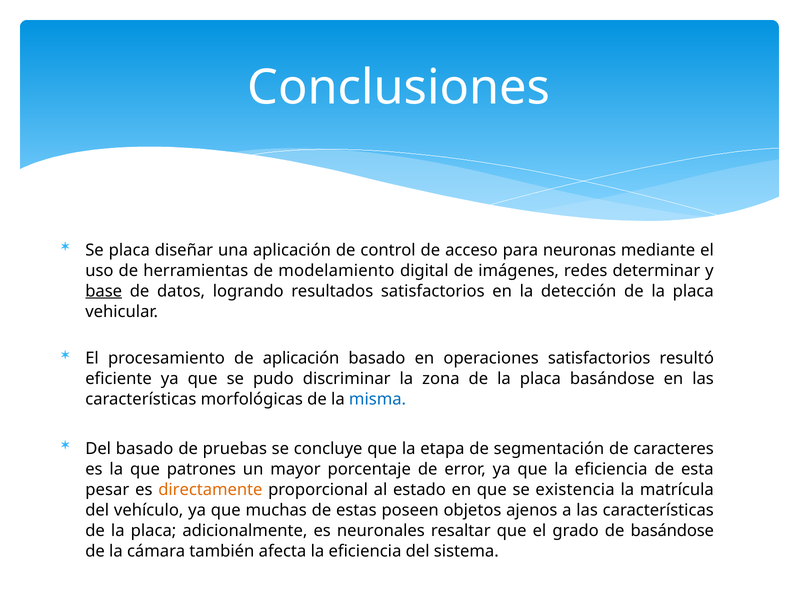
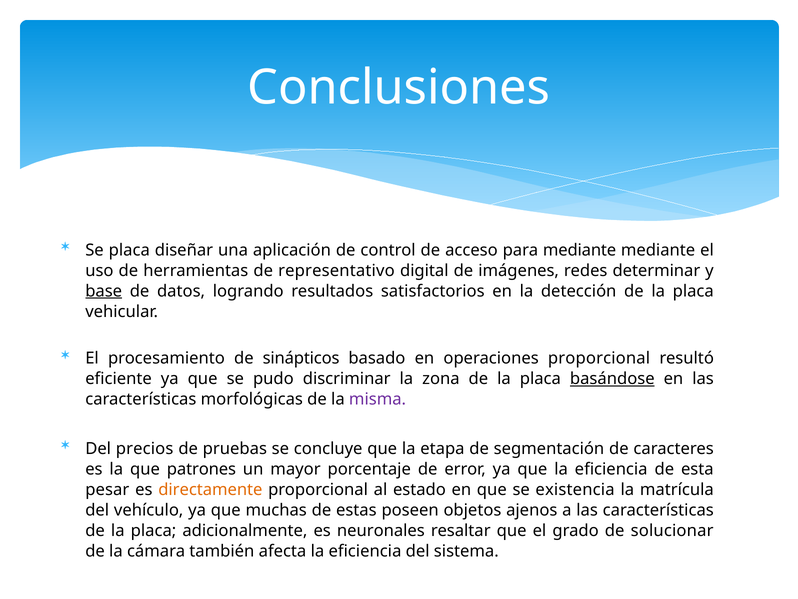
para neuronas: neuronas -> mediante (580, 250)
modelamiento: modelamiento -> representativo (336, 270)
de aplicación: aplicación -> sinápticos (301, 358)
operaciones satisfactorios: satisfactorios -> proporcional (599, 358)
basándose underline: none -> present (612, 379)
misma colour: blue -> purple (378, 399)
Del basado: basado -> precios (145, 448)
de basándose: basándose -> solucionar (672, 530)
